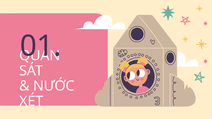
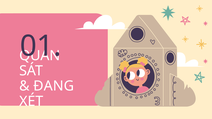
NƯỚC: NƯỚC -> ĐANG (54, 86)
